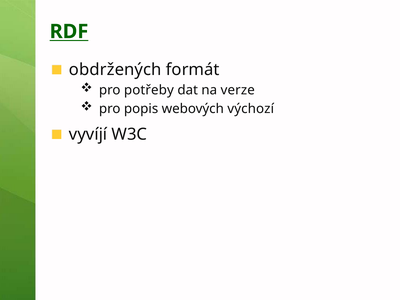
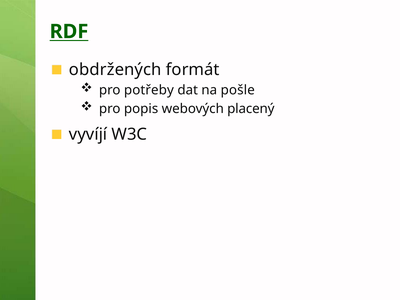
verze: verze -> pošle (238, 90)
výchozí: výchozí -> placený (251, 109)
